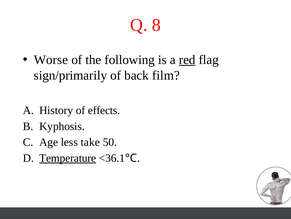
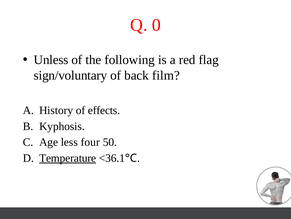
8: 8 -> 0 (156, 25)
Worse: Worse -> Unless (51, 60)
red underline: present -> none (187, 60)
sign/primarily: sign/primarily -> sign/voluntary (70, 75)
take: take -> four (90, 142)
